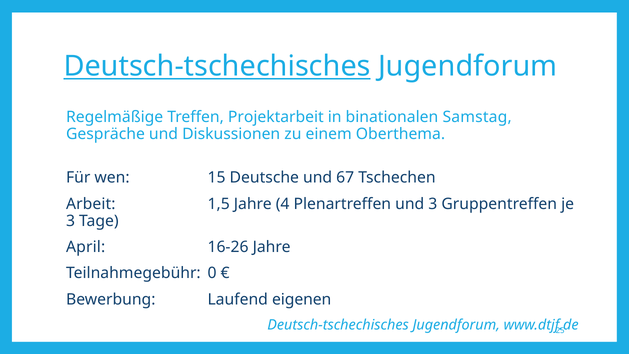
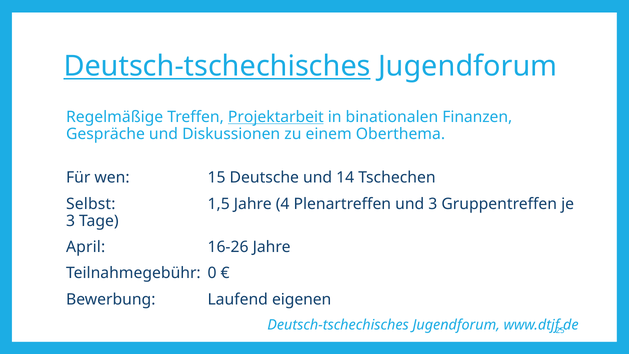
Projektarbeit underline: none -> present (276, 117)
Samstag: Samstag -> Finanzen (477, 117)
67: 67 -> 14 (345, 178)
Arbeit: Arbeit -> Selbst (91, 204)
